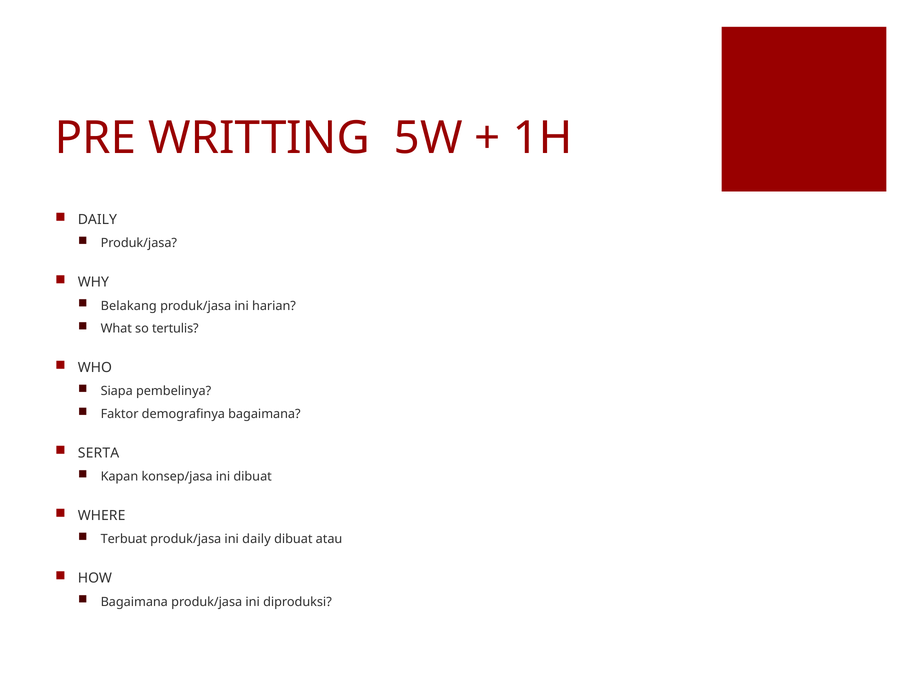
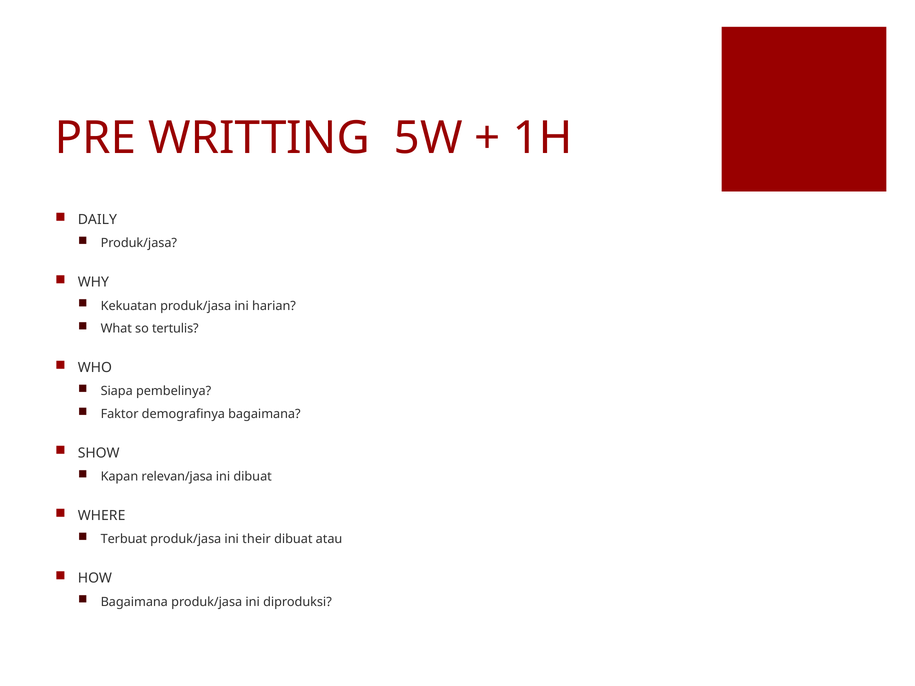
Belakang: Belakang -> Kekuatan (129, 306)
SERTA: SERTA -> SHOW (99, 453)
konsep/jasa: konsep/jasa -> relevan/jasa (177, 477)
ini daily: daily -> their (257, 539)
